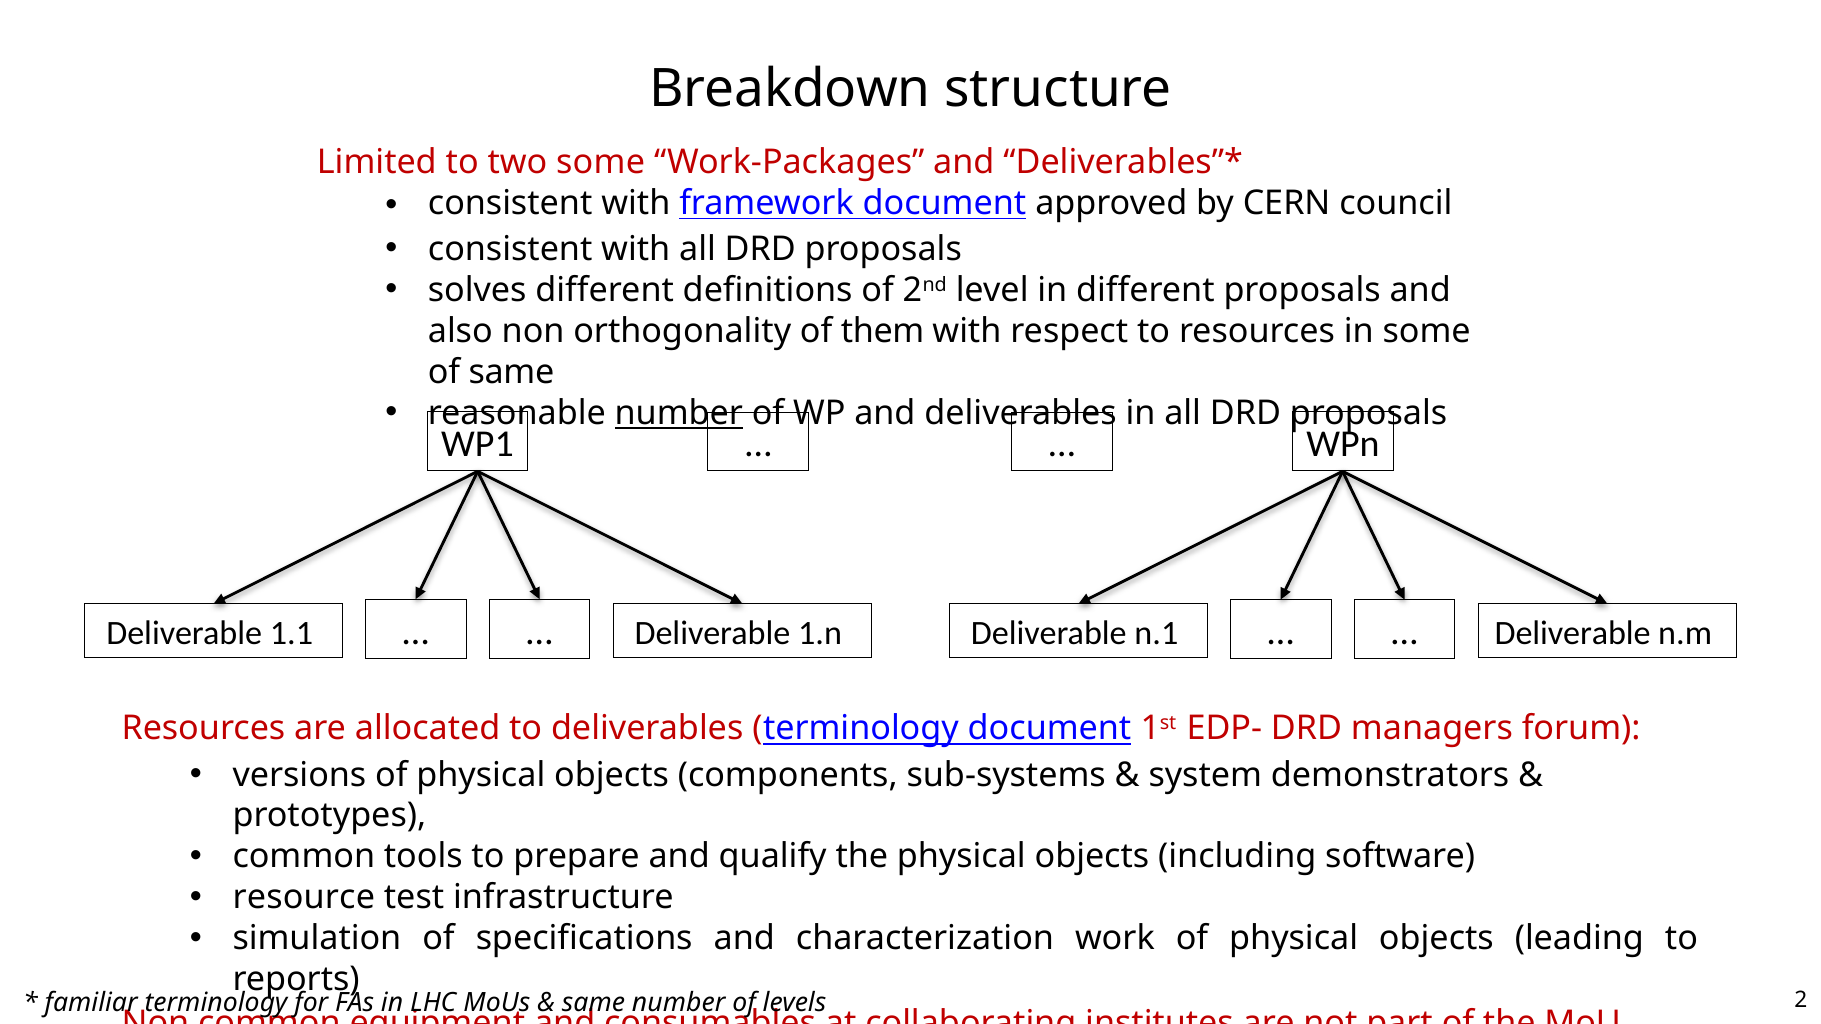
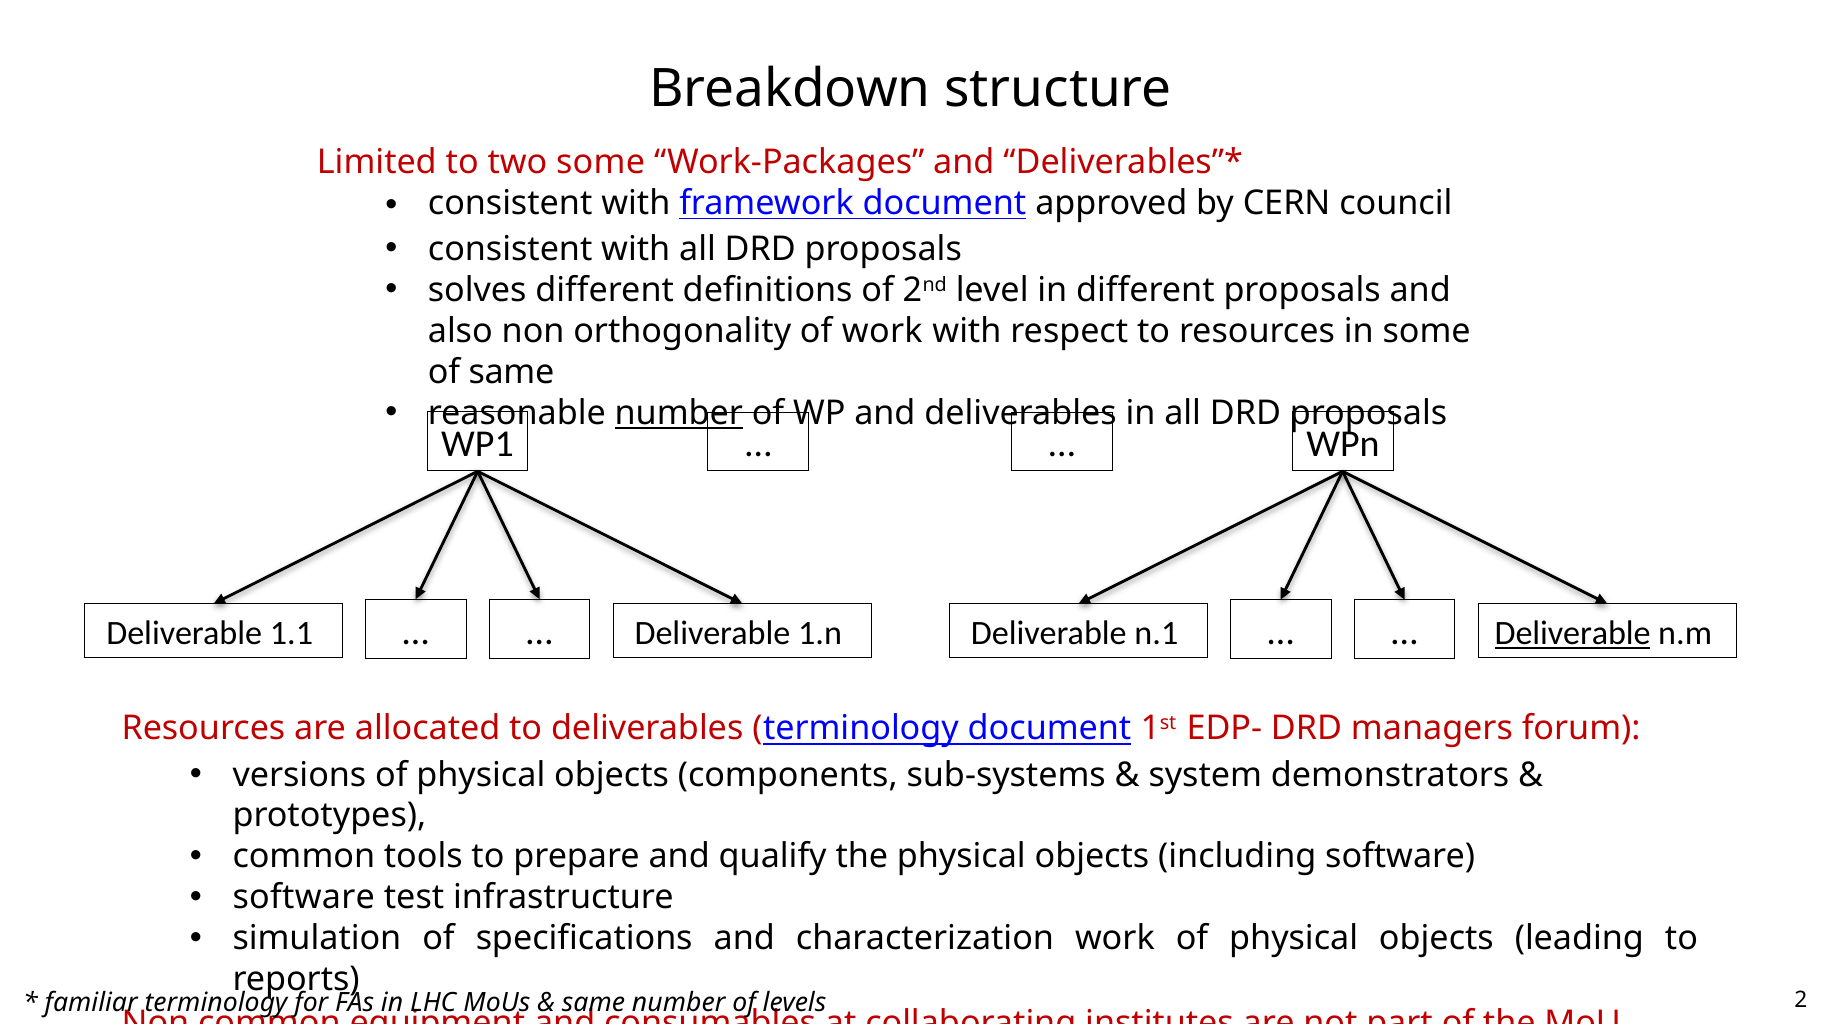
of them: them -> work (882, 331)
Deliverable underline: none -> present (1573, 633)
resource: resource -> software (304, 898)
